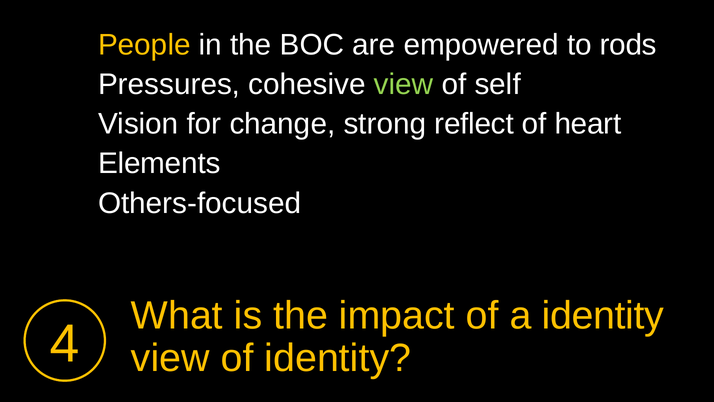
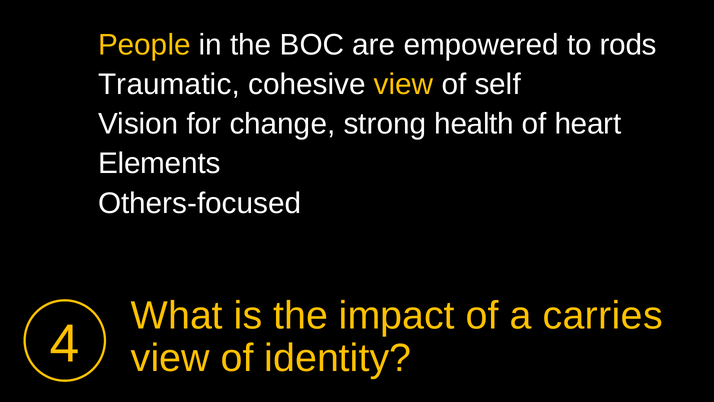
Pressures: Pressures -> Traumatic (169, 84)
view colour: light green -> yellow (404, 84)
reflect: reflect -> health (474, 124)
a identity: identity -> carries (603, 315)
